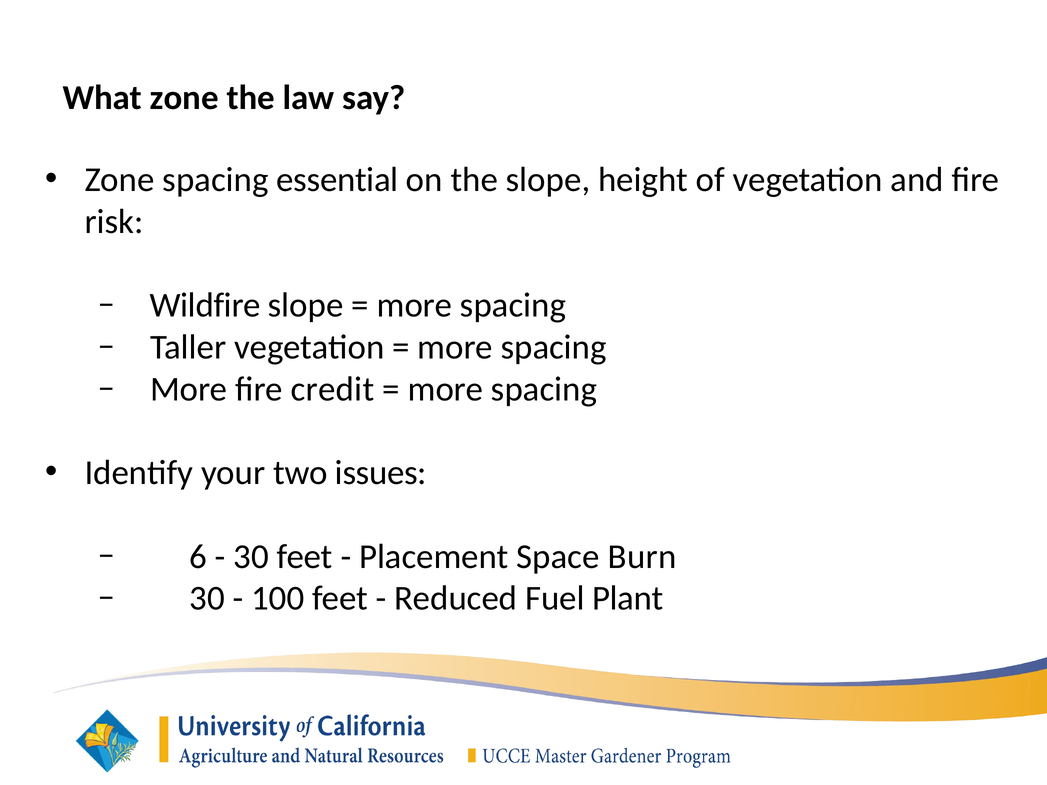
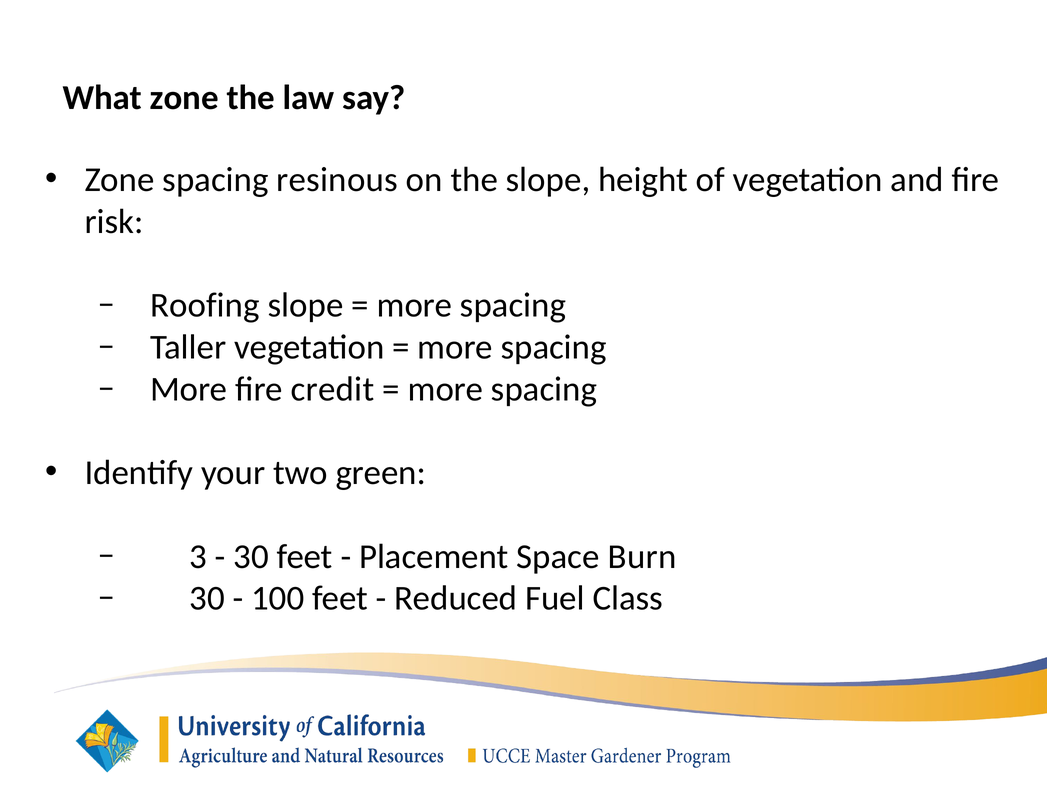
essential: essential -> resinous (337, 180)
Wildfire: Wildfire -> Roofing (205, 305)
issues: issues -> green (381, 473)
6: 6 -> 3 (198, 557)
Plant: Plant -> Class (628, 599)
